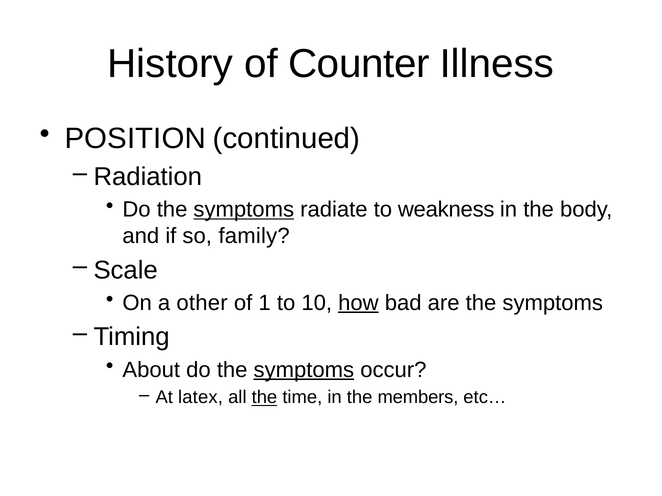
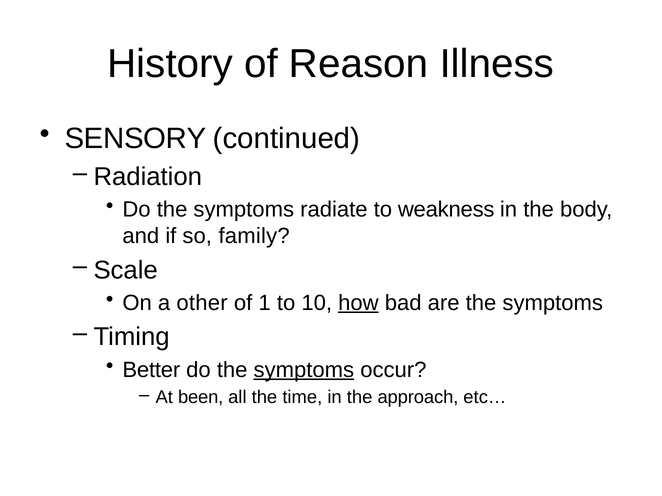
Counter: Counter -> Reason (359, 64)
POSITION: POSITION -> SENSORY (136, 139)
symptoms underline: present -> none (244, 210)
About: About -> Better (151, 370)
latex: latex -> been (201, 398)
the underline: present -> none (264, 398)
members: members -> approach (418, 398)
